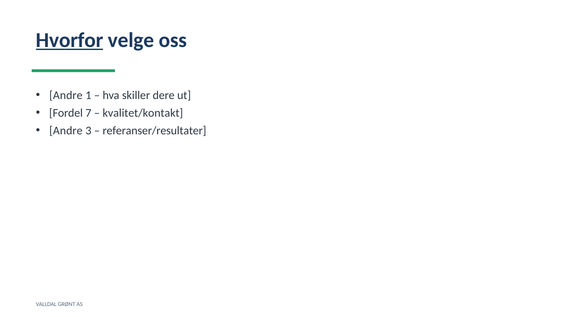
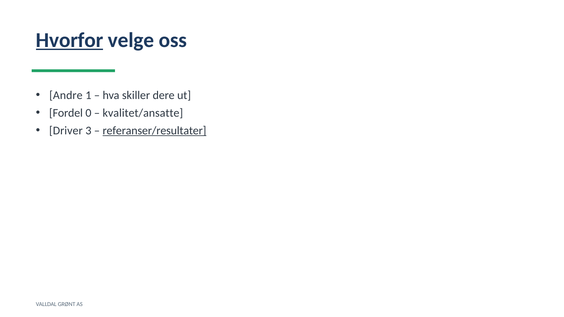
7: 7 -> 0 (88, 113)
kvalitet/kontakt: kvalitet/kontakt -> kvalitet/ansatte (143, 113)
Andre: Andre -> Driver (66, 131)
referanser/resultater underline: none -> present (154, 131)
